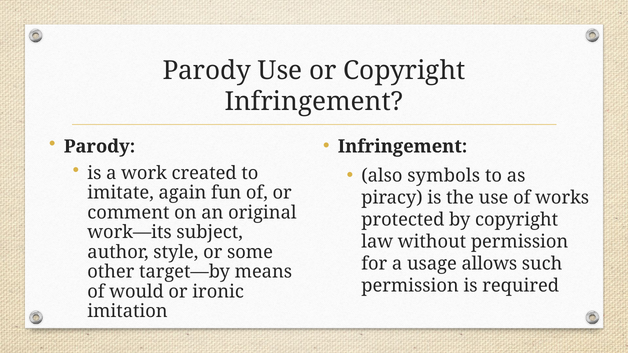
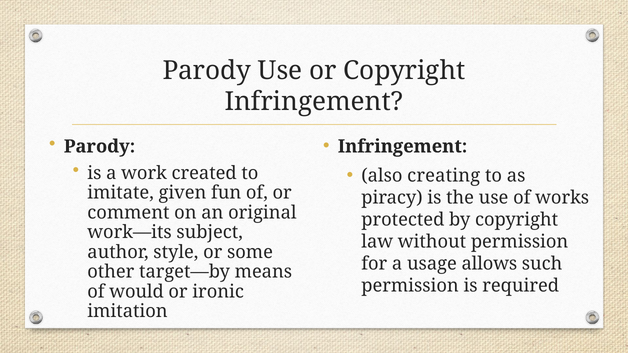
symbols: symbols -> creating (444, 176)
again: again -> given (182, 193)
